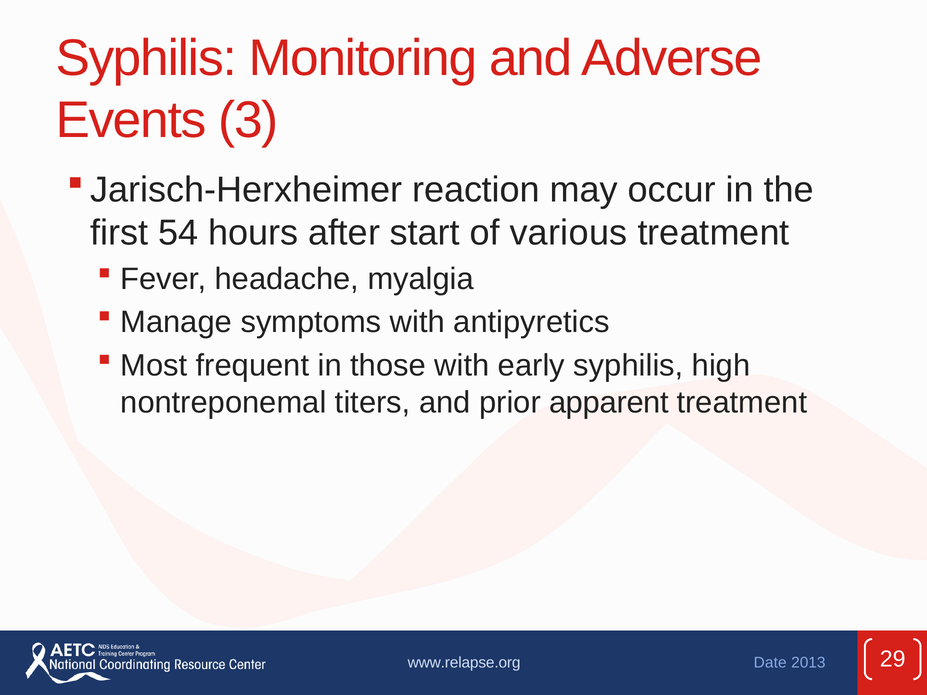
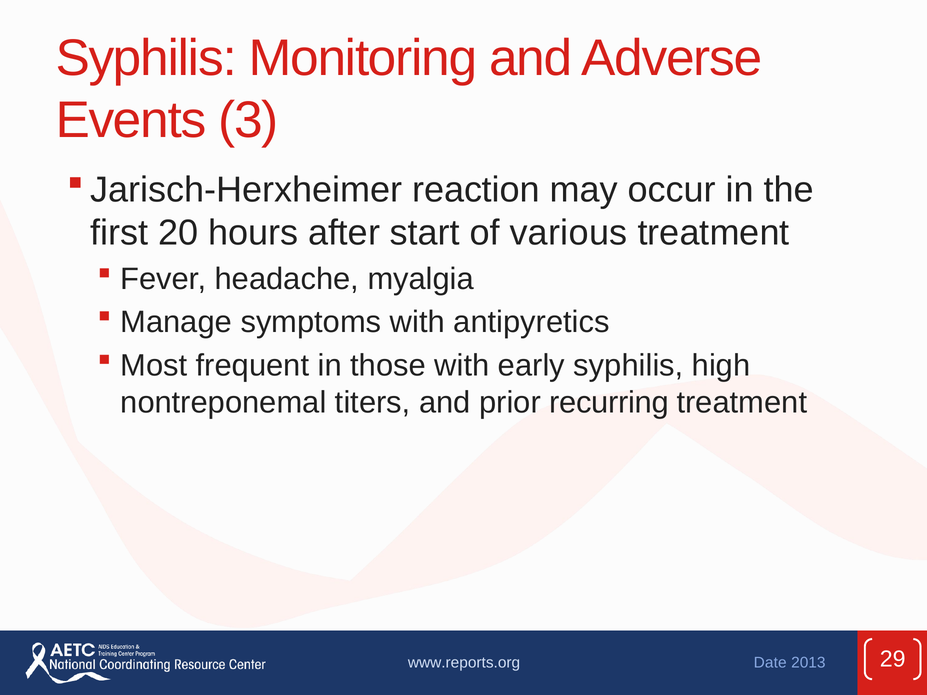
54: 54 -> 20 (178, 233)
apparent: apparent -> recurring (609, 403)
www.relapse.org: www.relapse.org -> www.reports.org (464, 663)
